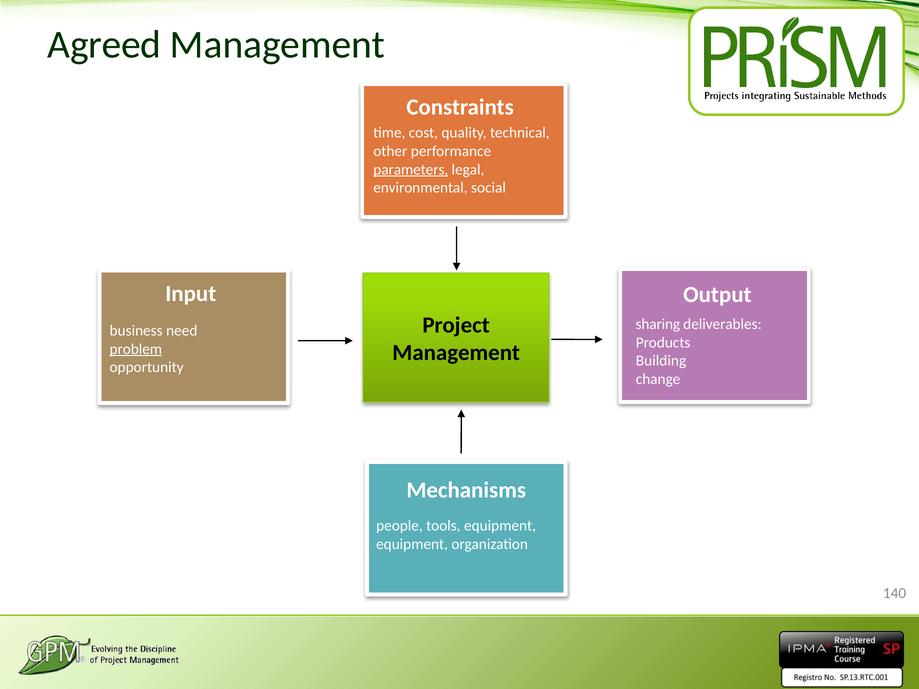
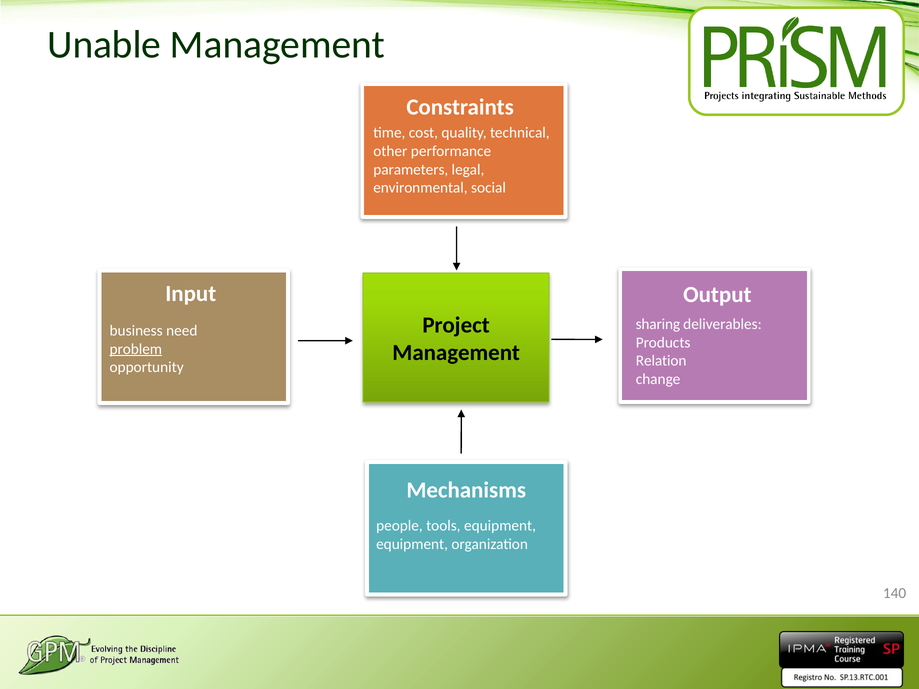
Agreed: Agreed -> Unable (104, 45)
parameters underline: present -> none (411, 170)
Building: Building -> Relation (661, 361)
